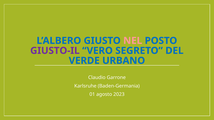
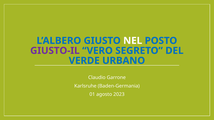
NEL colour: pink -> white (133, 41)
